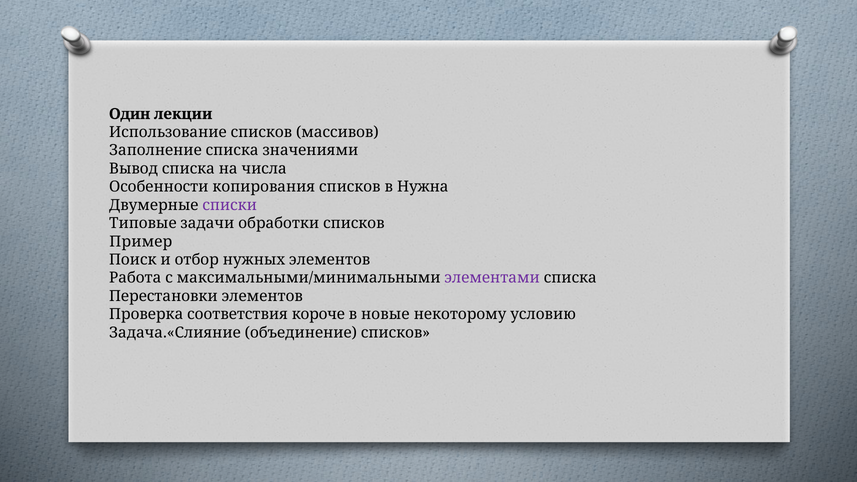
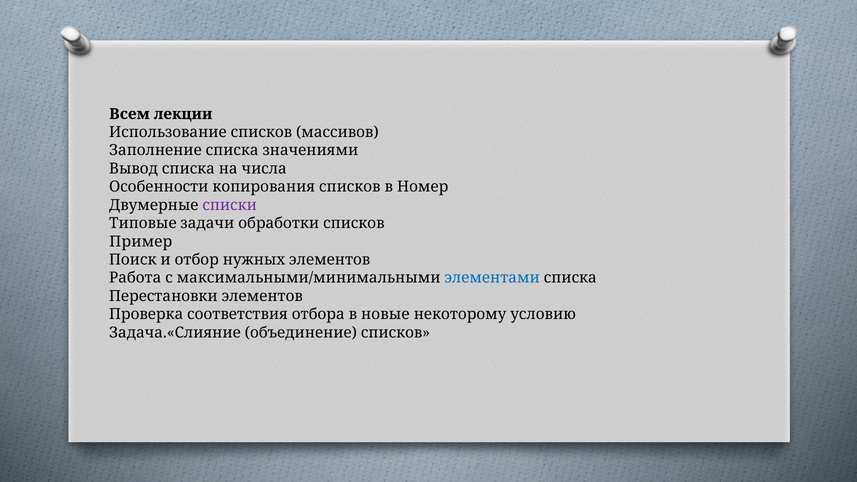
Один: Один -> Всем (129, 114)
Нужна: Нужна -> Номер (423, 187)
элементами colour: purple -> blue (492, 278)
короче: короче -> отбора (318, 314)
